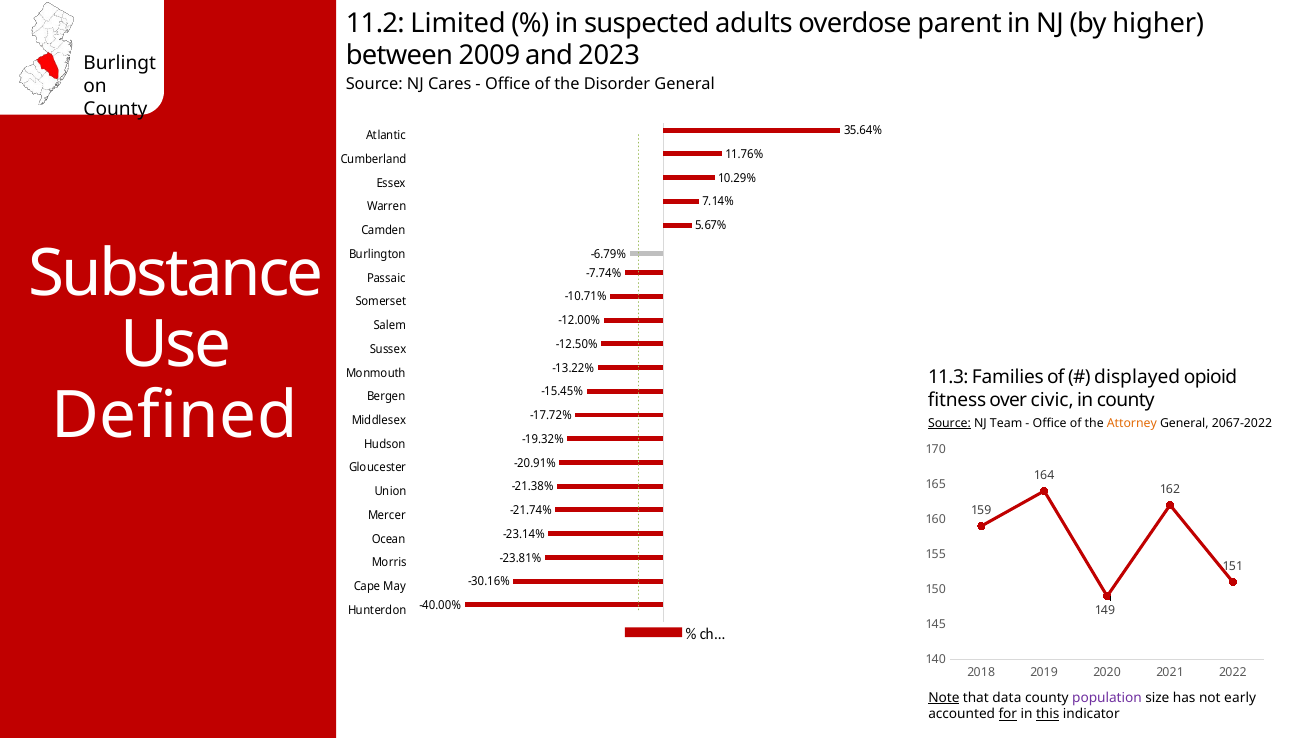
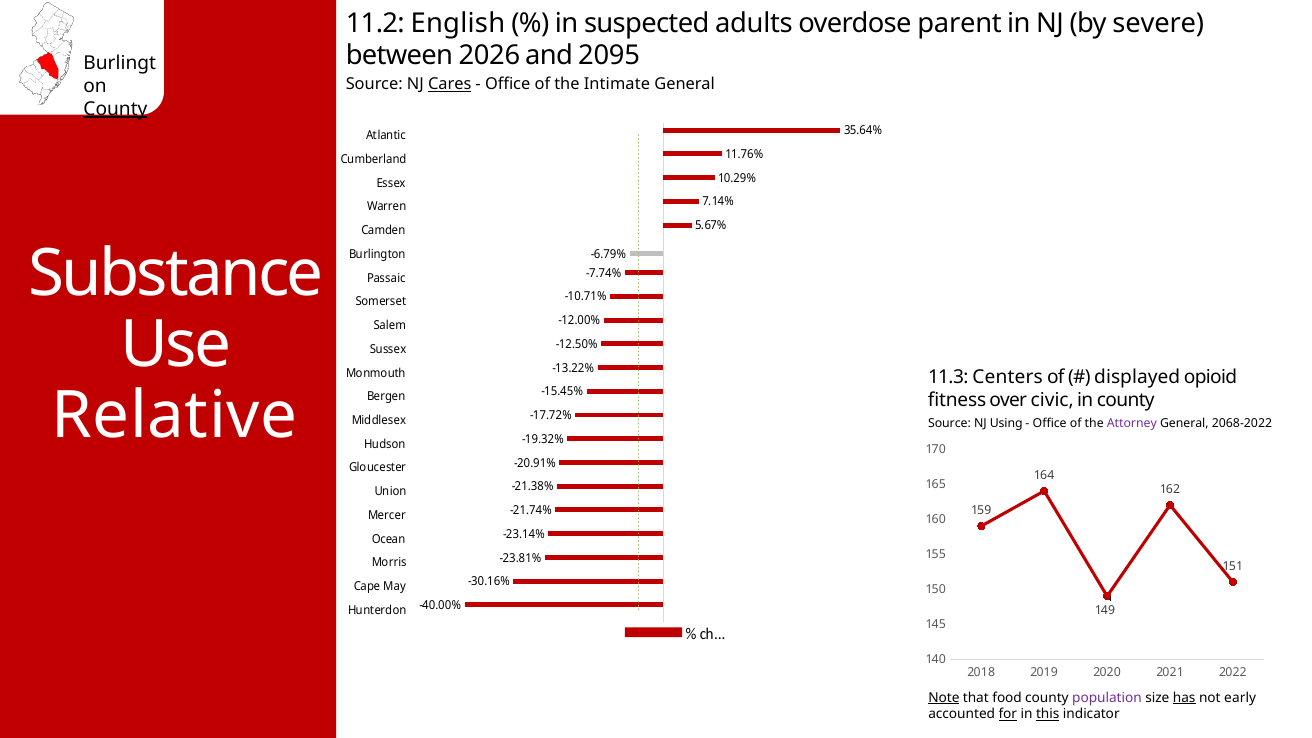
Limited: Limited -> English (458, 23)
higher: higher -> severe (1158, 23)
2009: 2009 -> 2026 (489, 56)
2023: 2023 -> 2095 (609, 56)
Cares underline: none -> present (450, 84)
Disorder: Disorder -> Intimate (617, 84)
County underline: none -> present (115, 109)
Families: Families -> Centers (1008, 377)
Defined: Defined -> Relative (174, 416)
Source underline: present -> none (949, 423)
Team: Team -> Using (1006, 423)
Attorney colour: orange -> purple (1132, 423)
2067-2022: 2067-2022 -> 2068-2022 (1242, 423)
data: data -> food (1007, 698)
has underline: none -> present (1184, 698)
